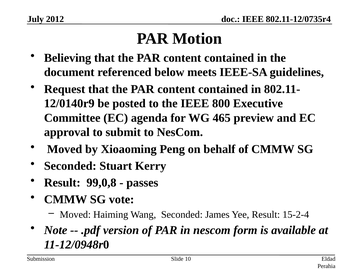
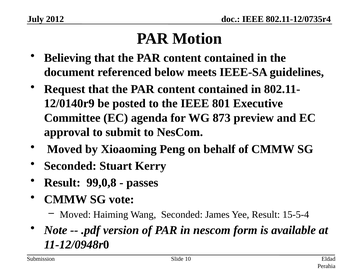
800: 800 -> 801 (221, 103)
465: 465 -> 873 (222, 118)
15-2-4: 15-2-4 -> 15-5-4 (296, 214)
